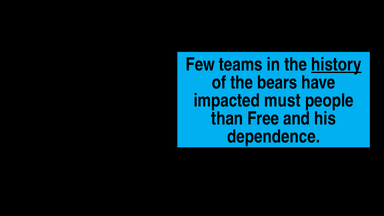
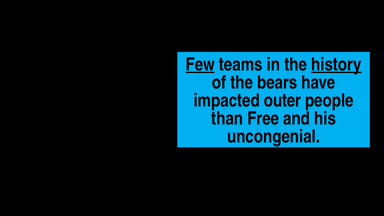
Few underline: none -> present (200, 64)
must: must -> outer (283, 100)
dependence: dependence -> uncongenial (274, 136)
